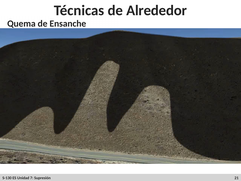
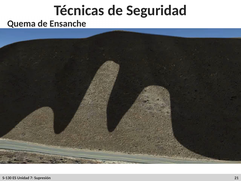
Alrededor: Alrededor -> Seguridad (157, 10)
